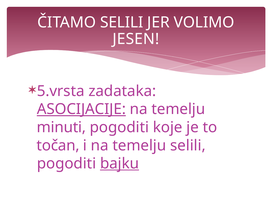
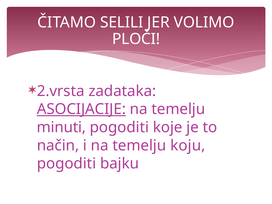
JESEN: JESEN -> PLOČI (136, 39)
5.vrsta: 5.vrsta -> 2.vrsta (61, 91)
točan: točan -> način (58, 145)
temelju selili: selili -> koju (188, 145)
bajku underline: present -> none (120, 164)
